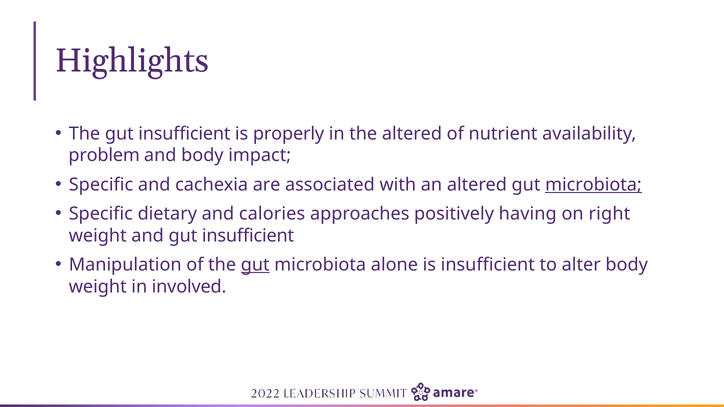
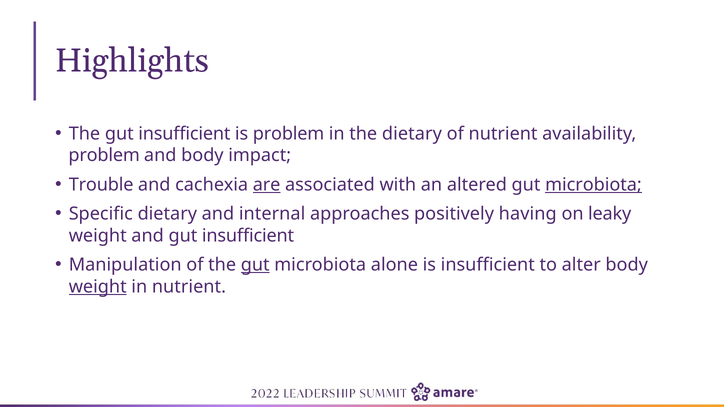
is properly: properly -> problem (289, 134)
the altered: altered -> dietary (412, 134)
Specific: Specific -> Trouble (101, 185)
are underline: none -> present (267, 185)
calories: calories -> internal (272, 214)
right: right -> leaky (610, 214)
weight underline: none -> present (98, 287)
in involved: involved -> nutrient (189, 287)
